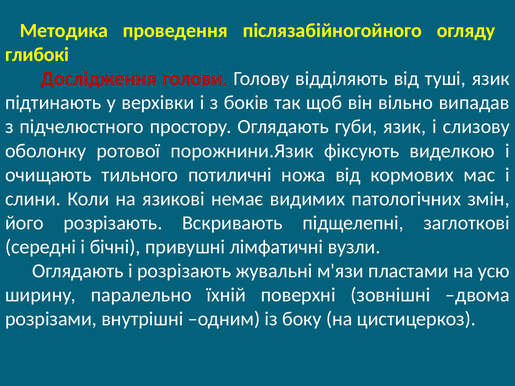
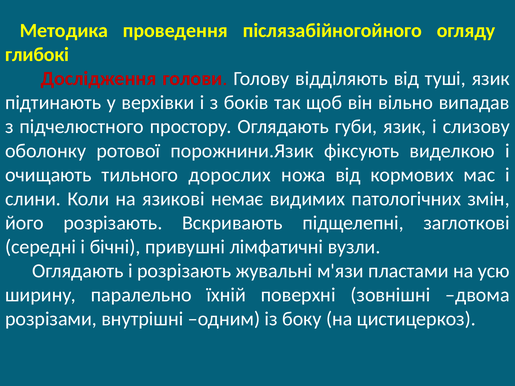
потиличні: потиличні -> дорослих (230, 175)
